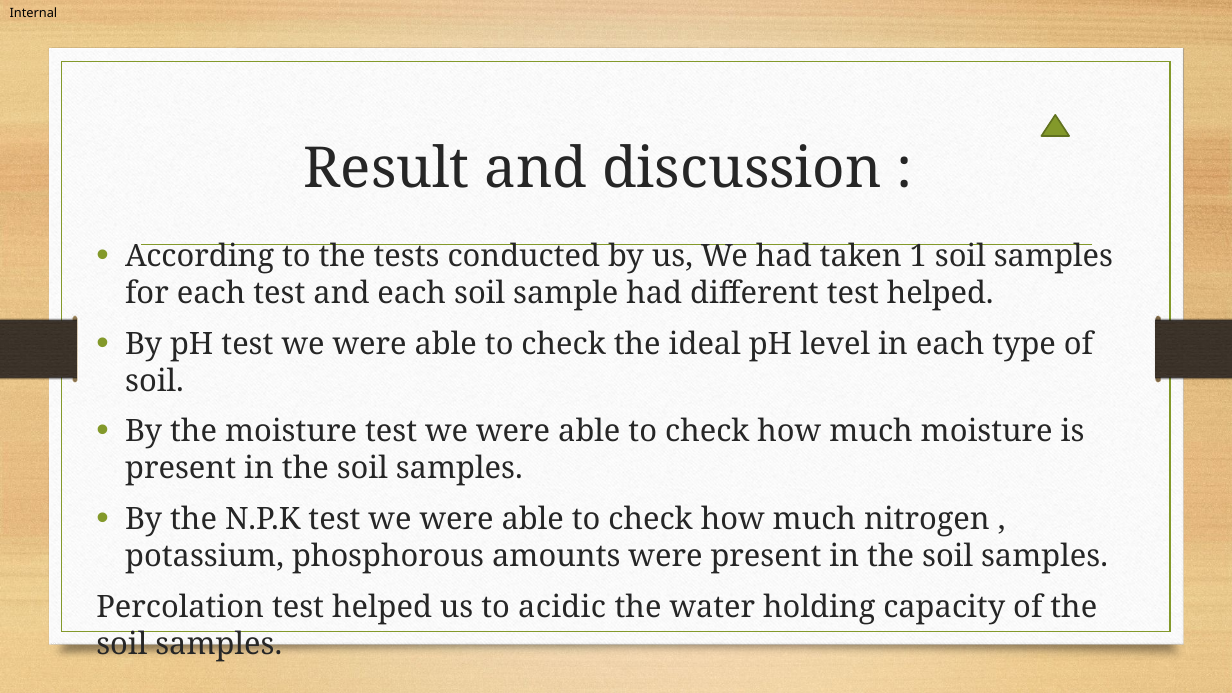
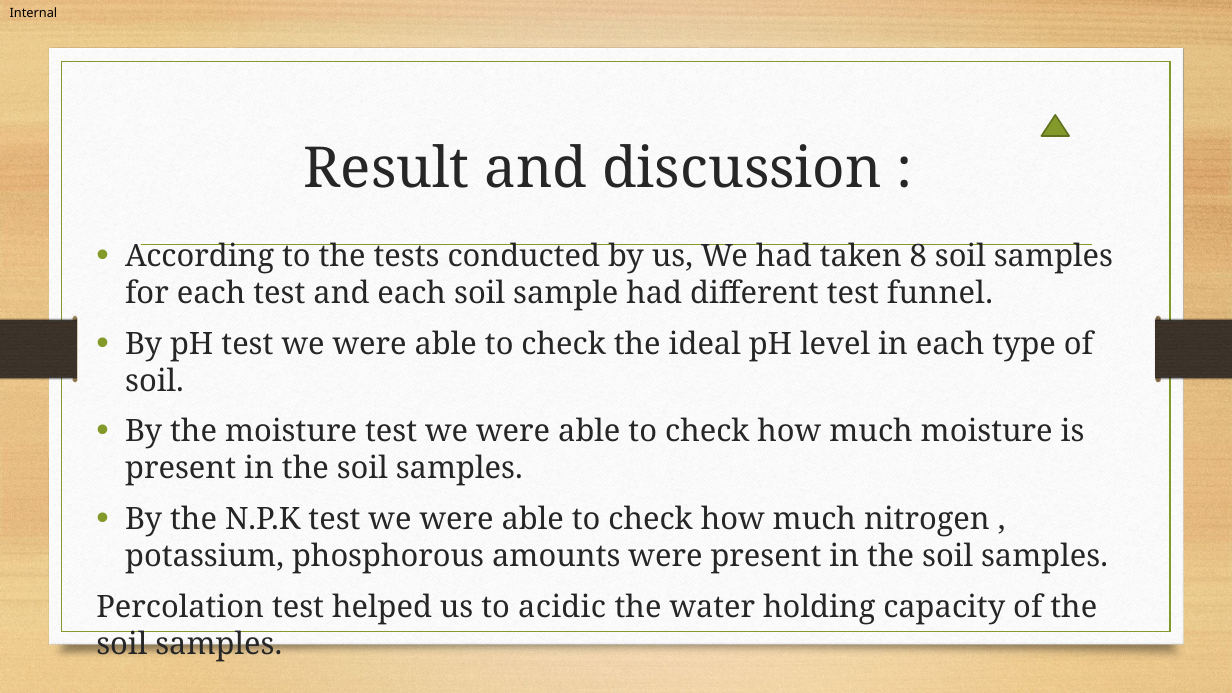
1: 1 -> 8 (918, 256)
different test helped: helped -> funnel (940, 293)
